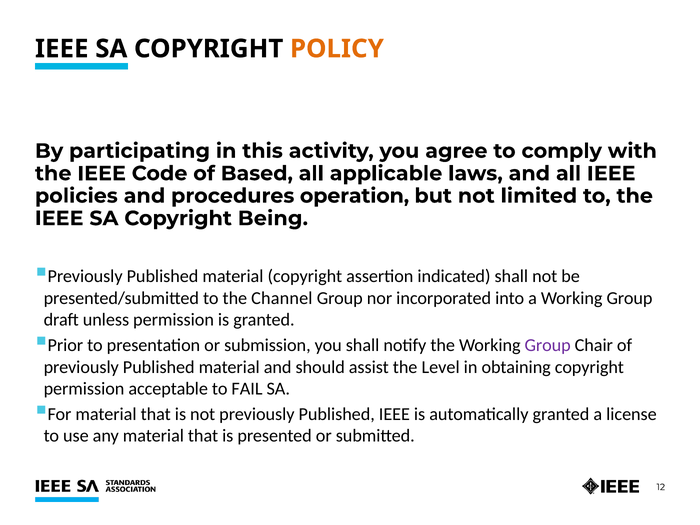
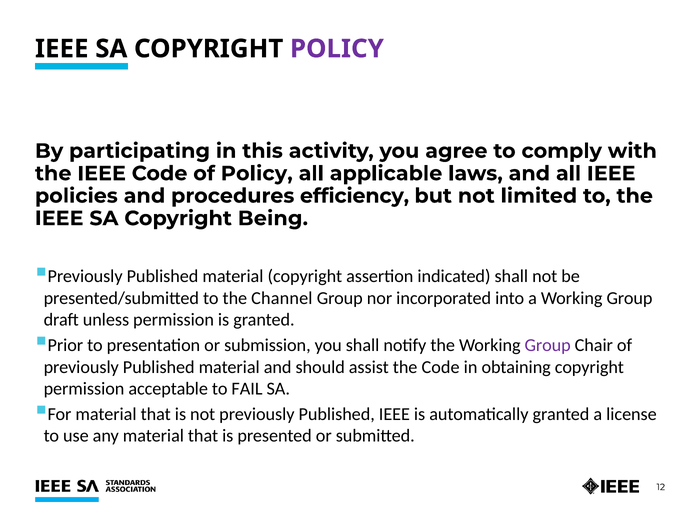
POLICY colour: orange -> purple (337, 49)
of Based: Based -> Policy (257, 173)
operation: operation -> efficiency (354, 196)
the Level: Level -> Code (441, 367)
